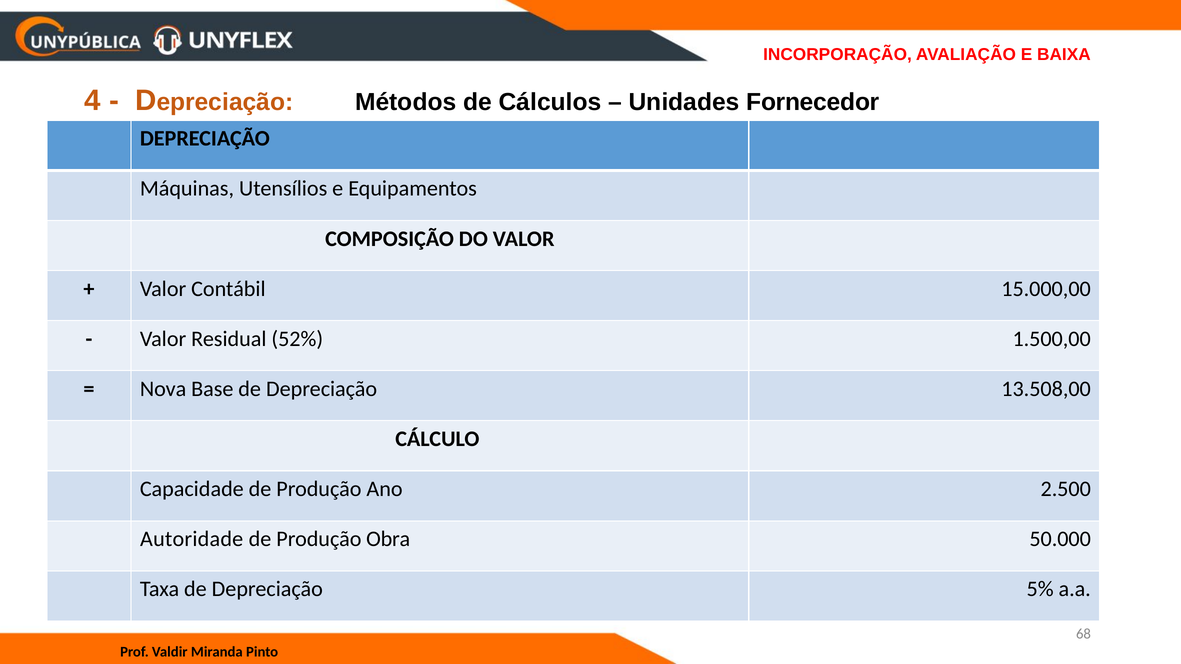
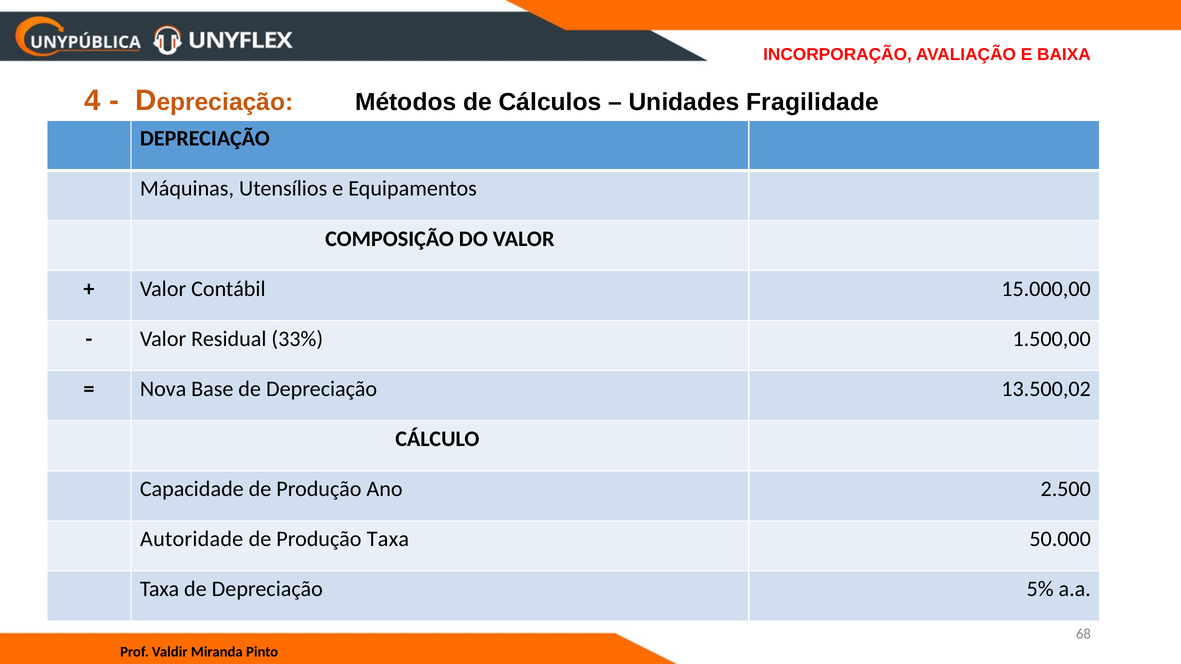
Fornecedor: Fornecedor -> Fragilidade (813, 102)
52%: 52% -> 33% (297, 339)
13.508,00: 13.508,00 -> 13.500,02 (1046, 389)
Produção Obra: Obra -> Taxa (388, 539)
